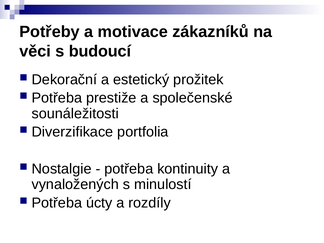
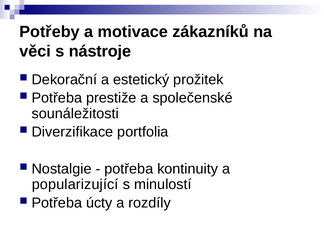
budoucí: budoucí -> nástroje (100, 51)
vynaložených: vynaložených -> popularizující (75, 184)
